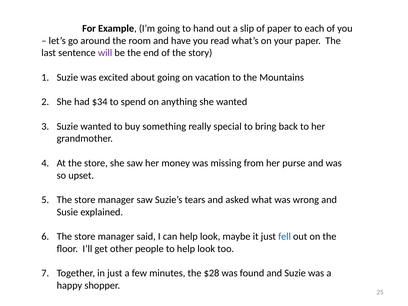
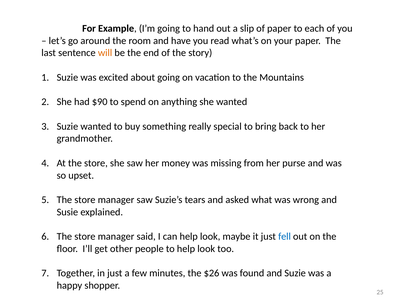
will colour: purple -> orange (105, 53)
$34: $34 -> $90 (100, 102)
$28: $28 -> $26 (212, 273)
